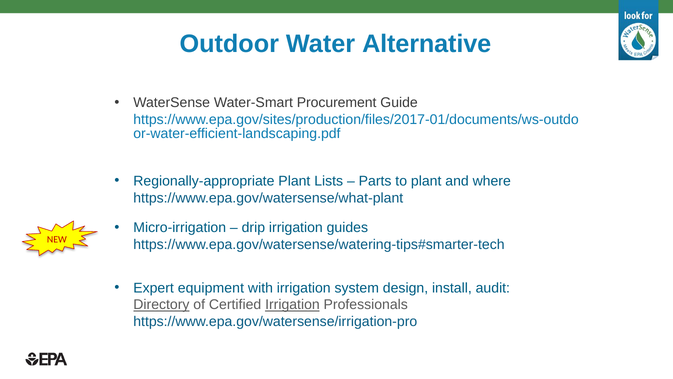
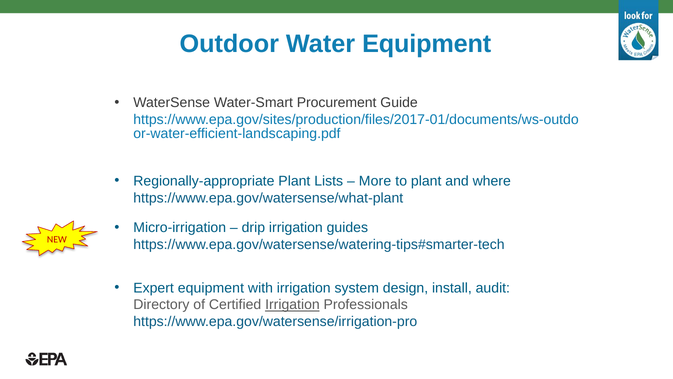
Water Alternative: Alternative -> Equipment (427, 44)
Parts: Parts -> More (375, 181)
Directory underline: present -> none (161, 304)
